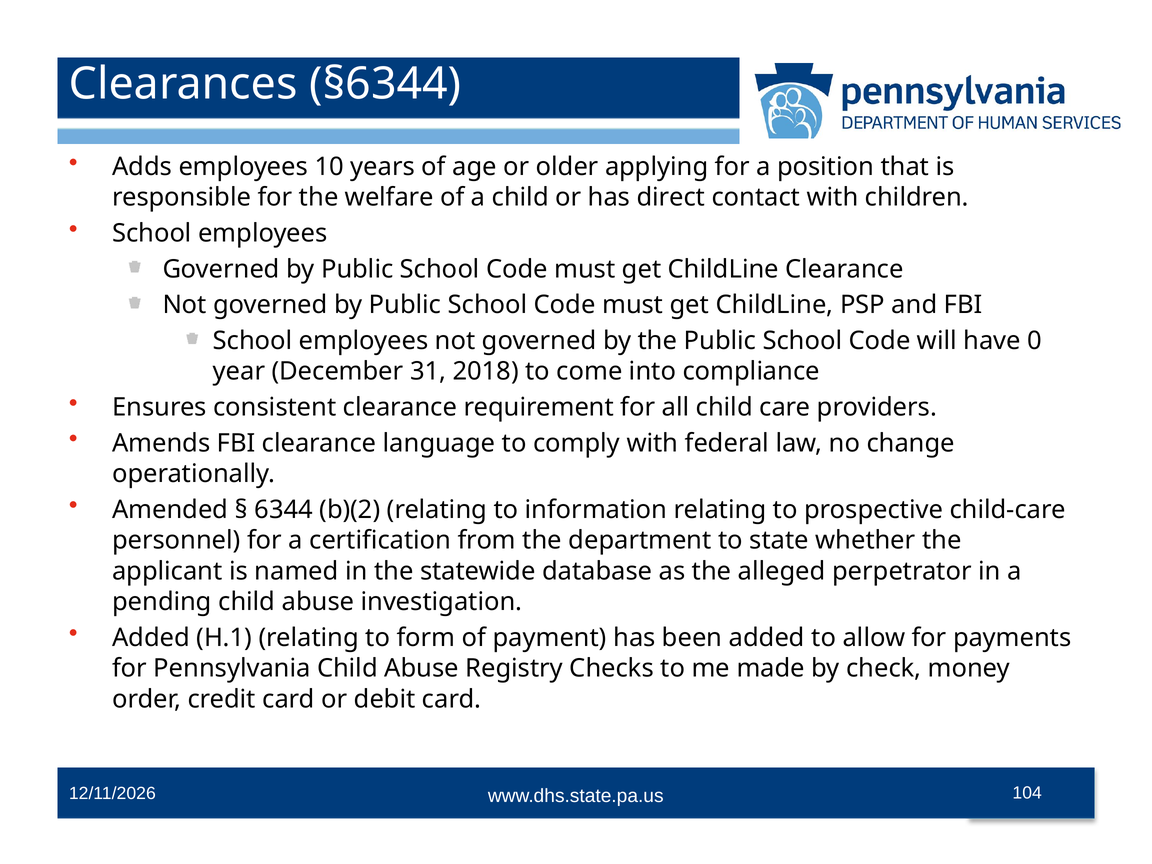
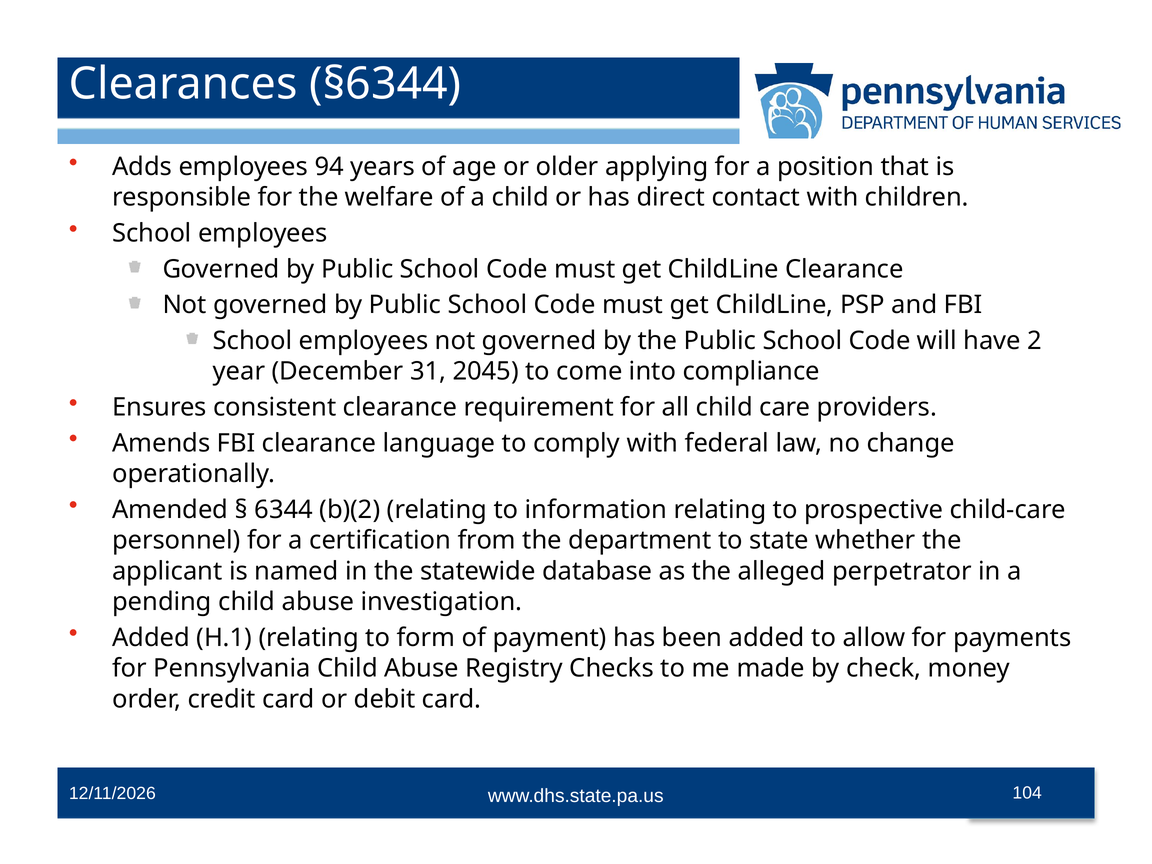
10: 10 -> 94 (329, 167)
0: 0 -> 2 (1035, 341)
2018: 2018 -> 2045 (486, 372)
